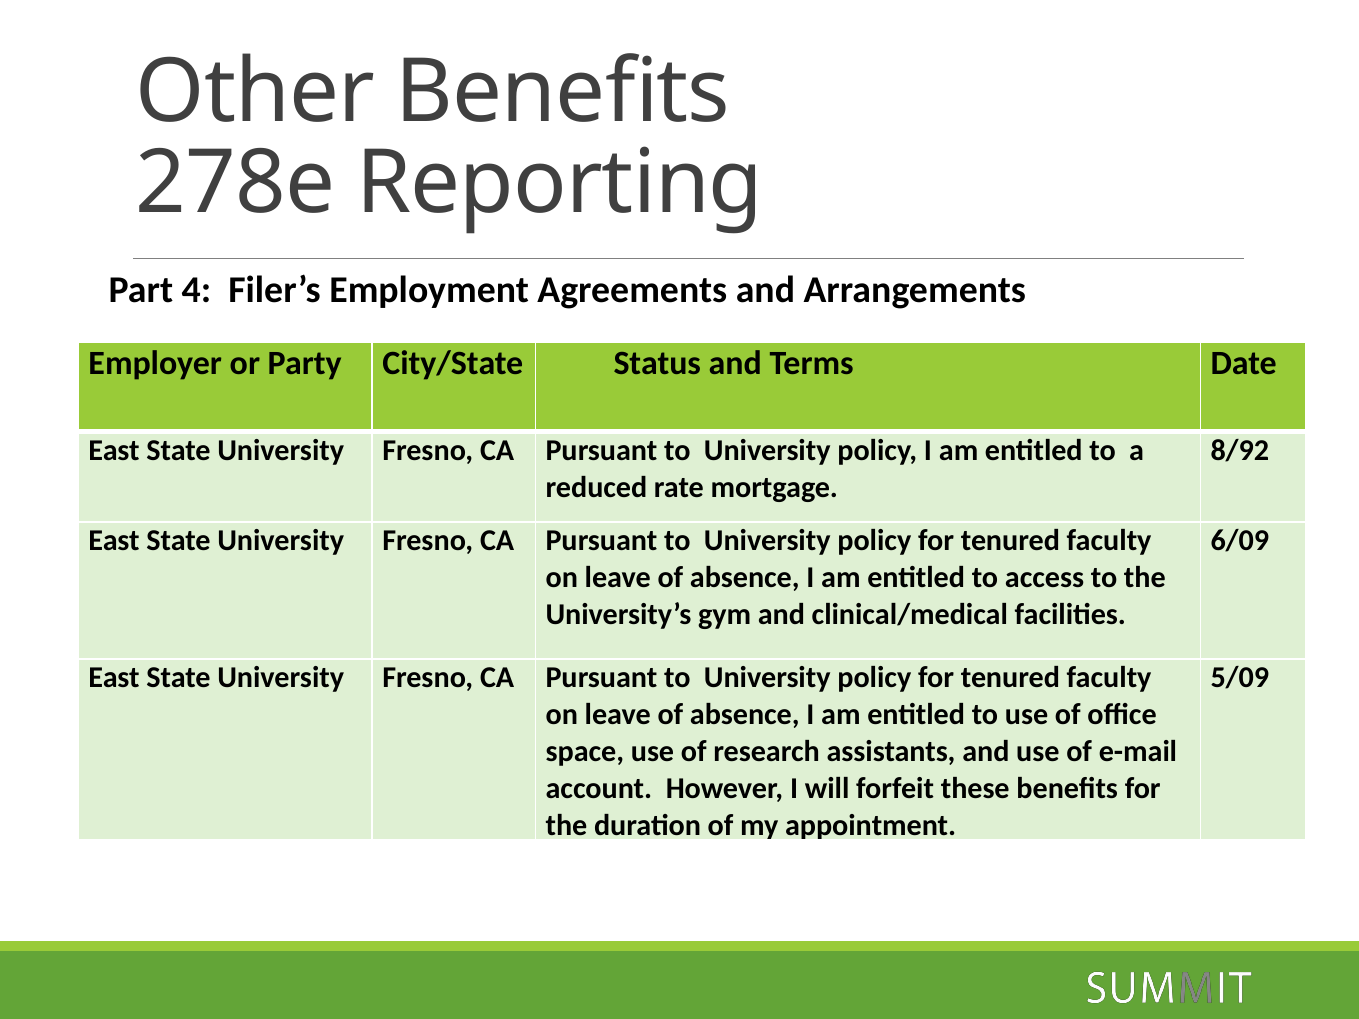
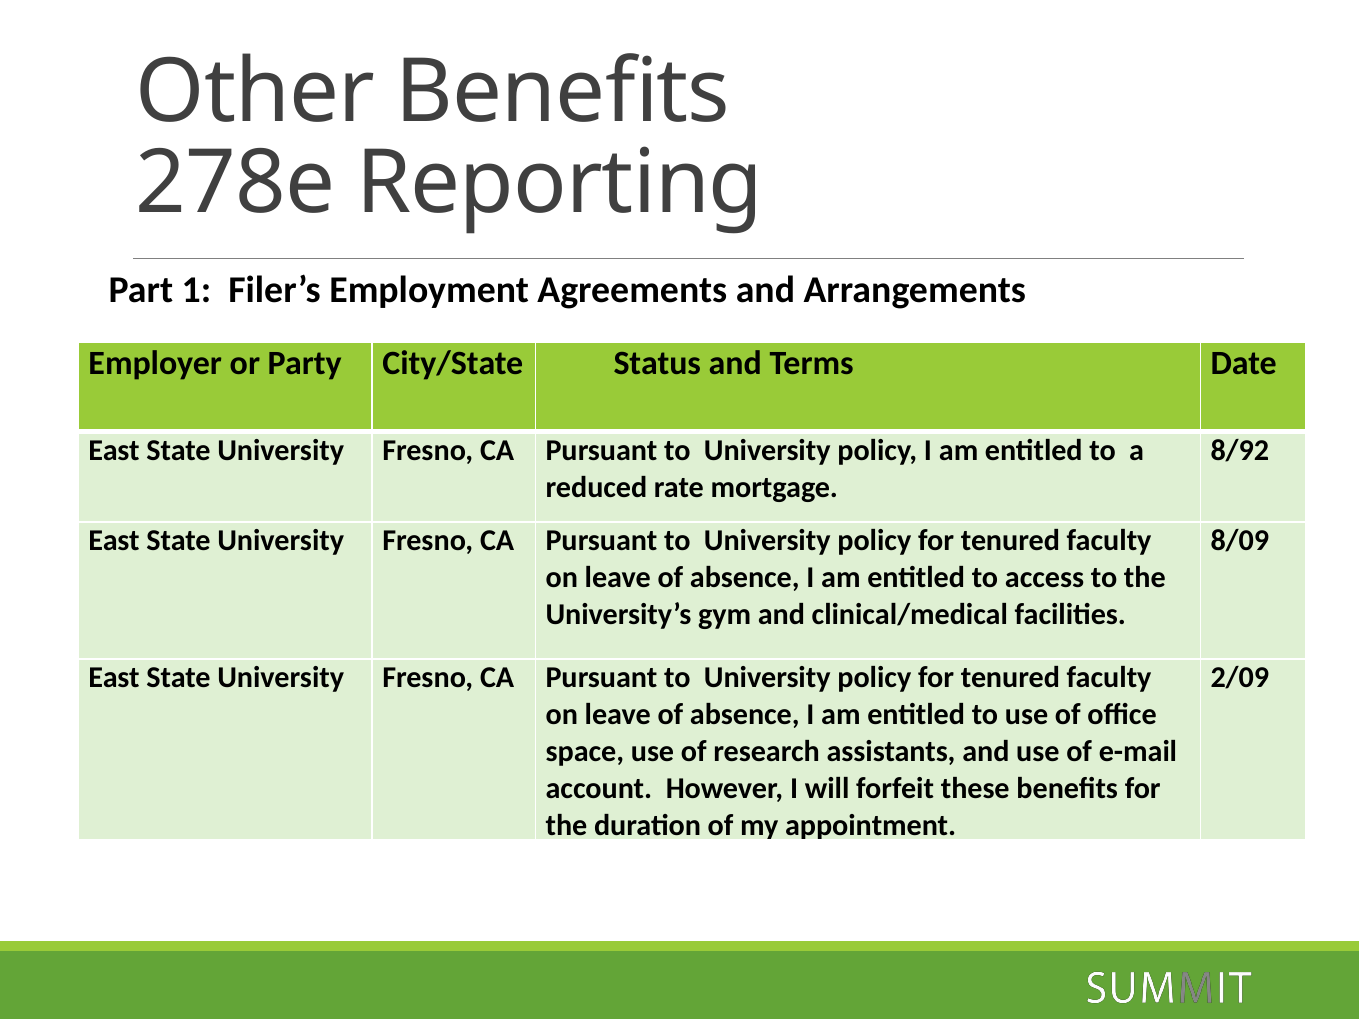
4: 4 -> 1 (196, 290)
6/09: 6/09 -> 8/09 (1240, 541)
5/09: 5/09 -> 2/09 (1240, 678)
